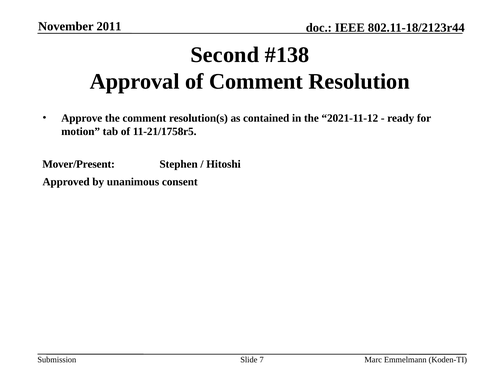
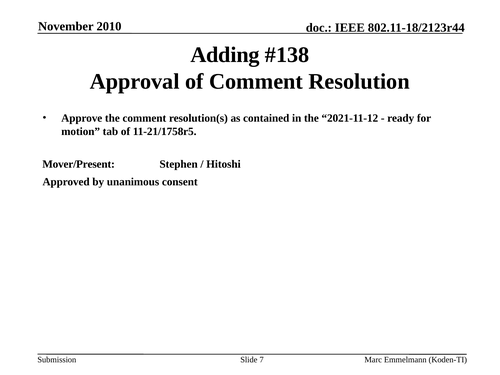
2011: 2011 -> 2010 (109, 27)
Second: Second -> Adding (225, 55)
